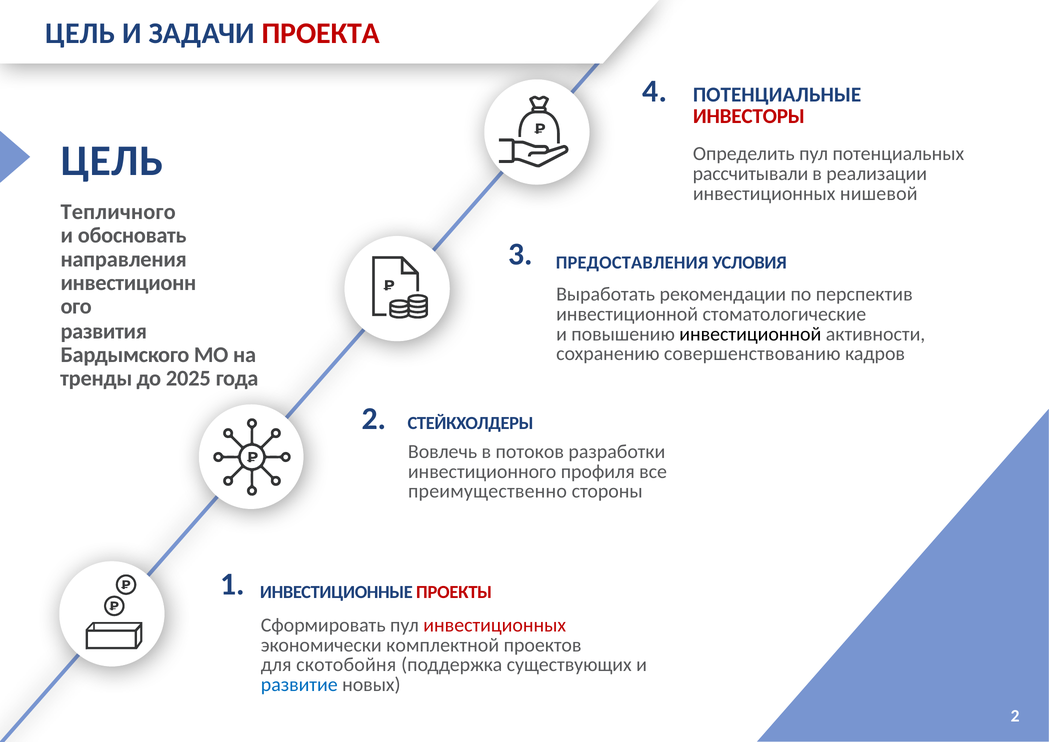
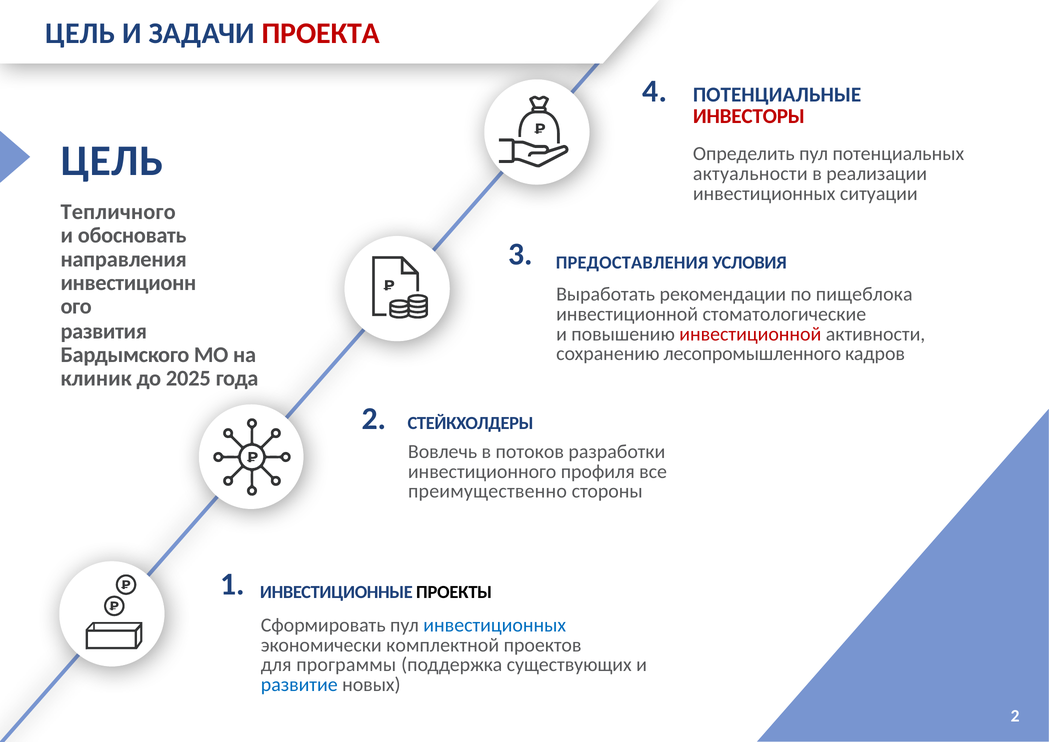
рассчитывали: рассчитывали -> актуальности (750, 174)
нишевой: нишевой -> ситуации (879, 194)
перспектив: перспектив -> пищеблока (864, 294)
инвестиционной colour: black -> red (750, 334)
совершенствованию: совершенствованию -> лесопромышленного (752, 354)
тренды: тренды -> клиник (96, 379)
ПРОЕКТЫ colour: red -> black (454, 592)
инвестиционных colour: red -> blue (495, 625)
скотобойня: скотобойня -> программы (346, 665)
